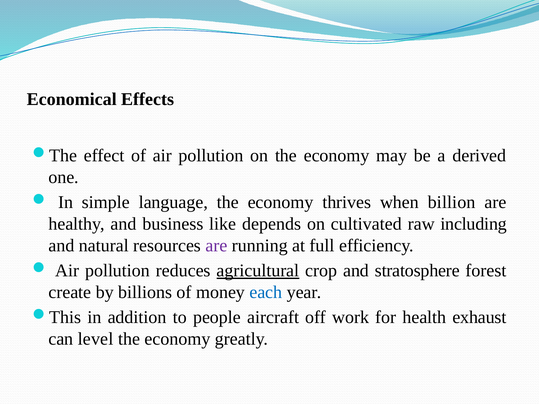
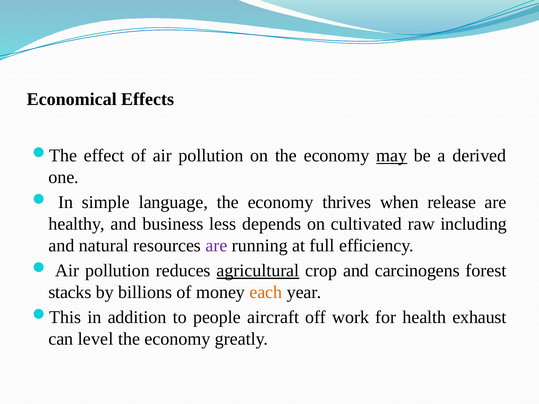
may underline: none -> present (392, 156)
billion: billion -> release (452, 202)
like: like -> less (223, 224)
stratosphere: stratosphere -> carcinogens (417, 271)
create: create -> stacks (70, 292)
each colour: blue -> orange (266, 292)
